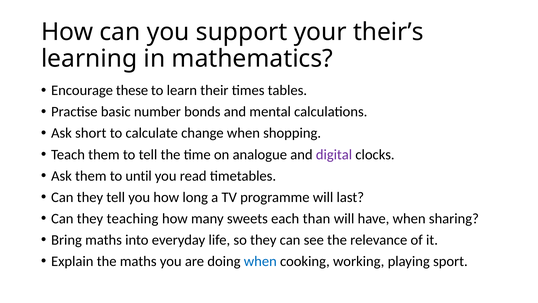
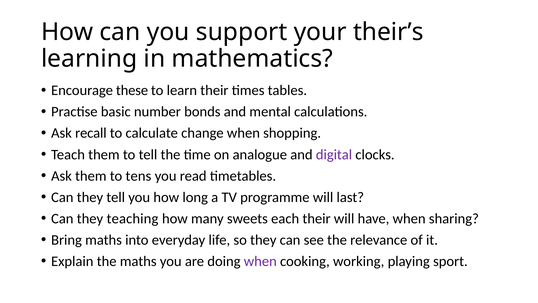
short: short -> recall (91, 133)
until: until -> tens (138, 176)
each than: than -> their (317, 218)
when colour: blue -> purple (260, 261)
